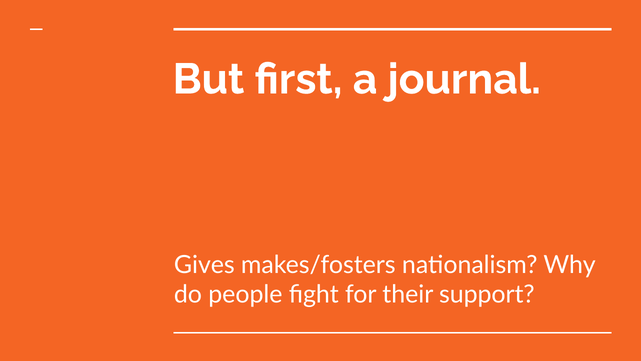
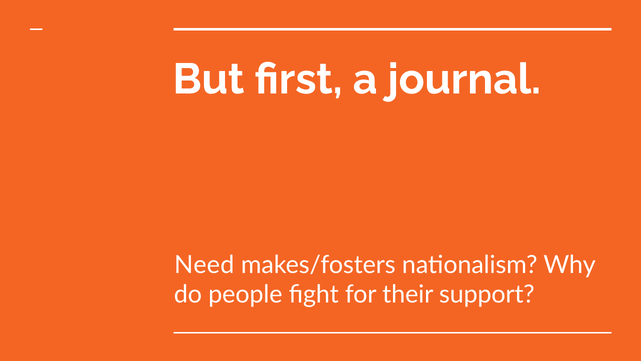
Gives: Gives -> Need (204, 264)
